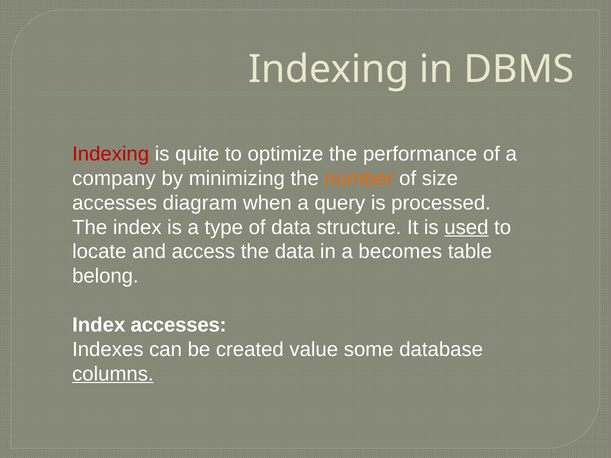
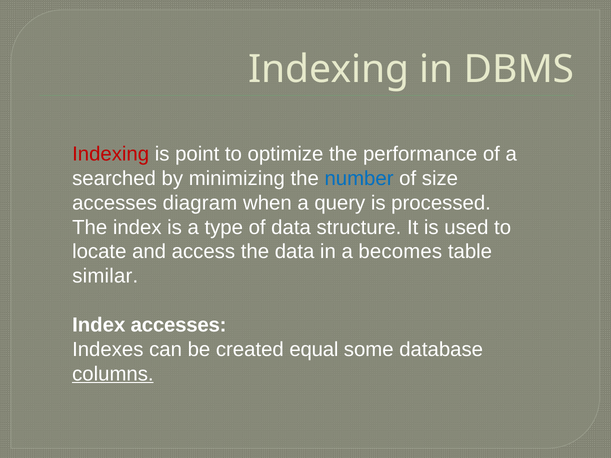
quite: quite -> point (197, 154)
company: company -> searched (114, 179)
number colour: orange -> blue (359, 179)
used underline: present -> none (466, 227)
belong: belong -> similar (105, 276)
value: value -> equal (314, 350)
